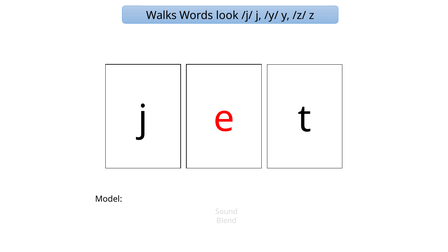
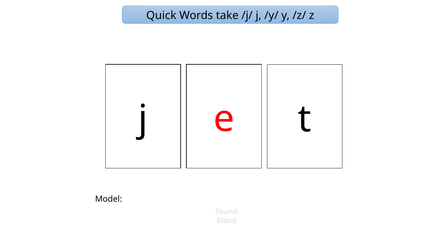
Walks: Walks -> Quick (161, 15)
look: look -> take (227, 15)
